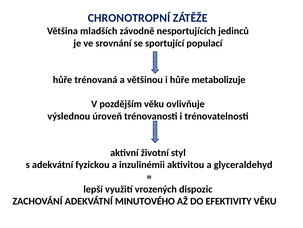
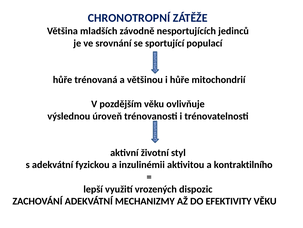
metabolizuje: metabolizuje -> mitochondrií (218, 80)
glyceraldehyd: glyceraldehyd -> kontraktilního (243, 164)
MINUTOVÉHO: MINUTOVÉHO -> MECHANIZMY (145, 201)
